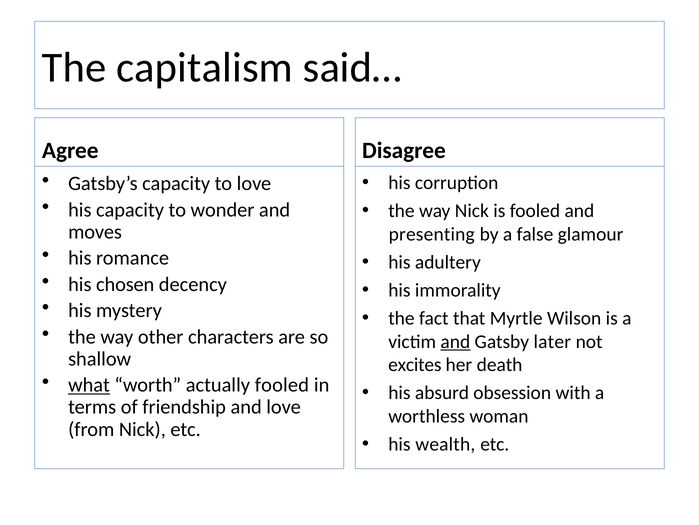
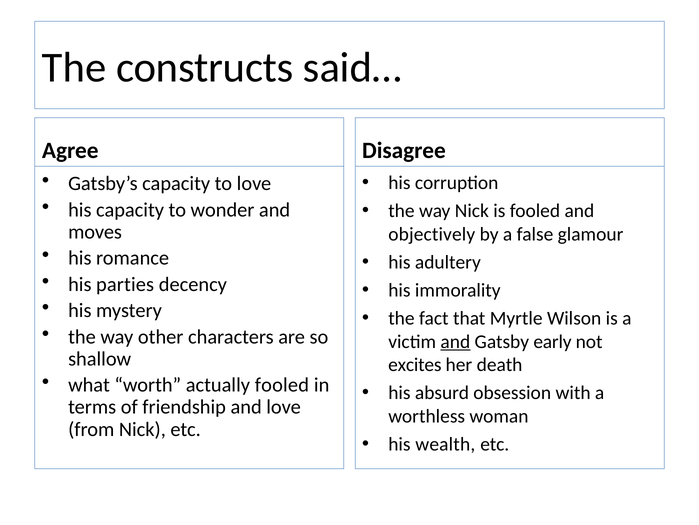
capitalism: capitalism -> constructs (205, 68)
presenting: presenting -> objectively (432, 234)
chosen: chosen -> parties (125, 284)
later: later -> early (552, 341)
what underline: present -> none (89, 385)
